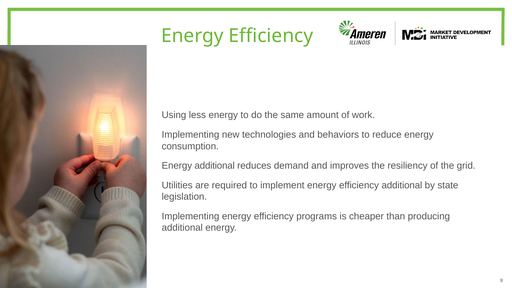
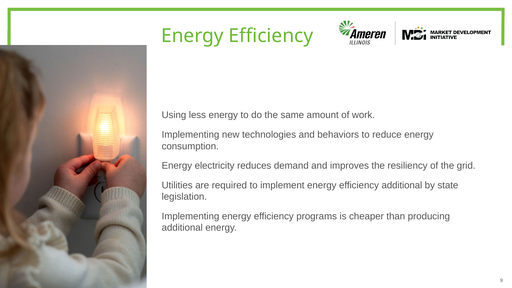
Energy additional: additional -> electricity (215, 166)
